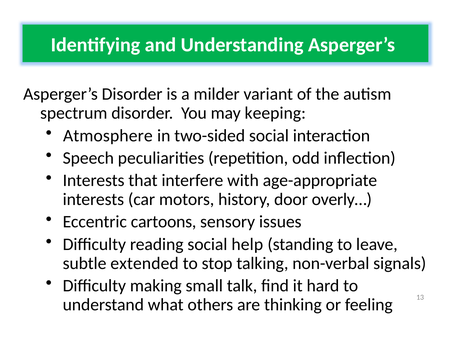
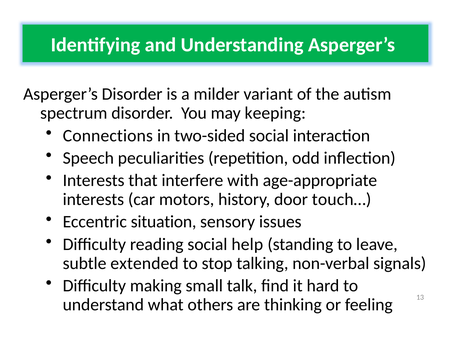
Atmosphere: Atmosphere -> Connections (108, 136)
overly…: overly… -> touch… (342, 200)
cartoons: cartoons -> situation (164, 222)
